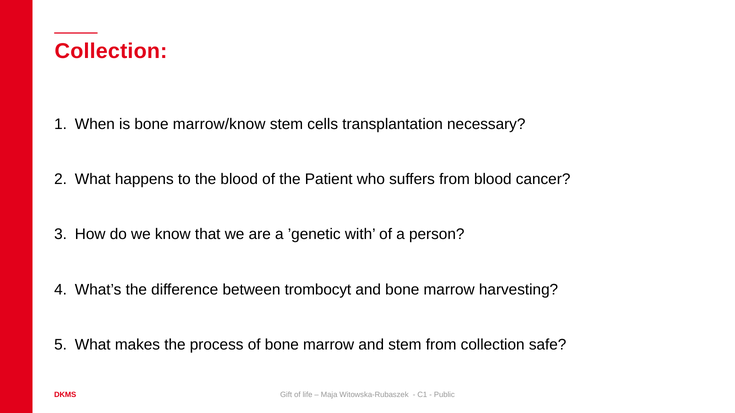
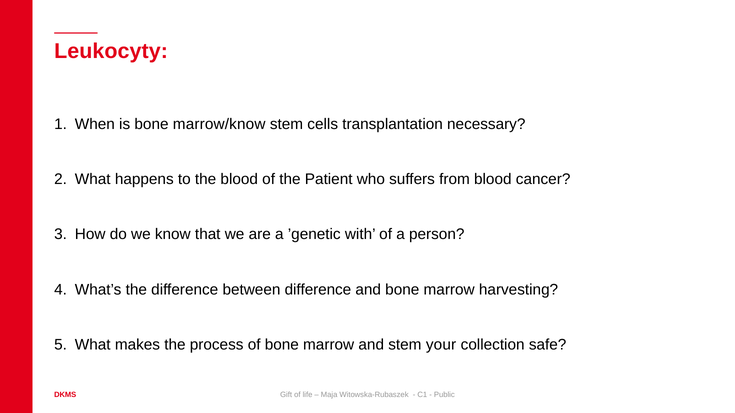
Collection: Collection -> Leukocyty (111, 51)
between trombocyt: trombocyt -> difference (318, 290)
stem from: from -> your (441, 345)
